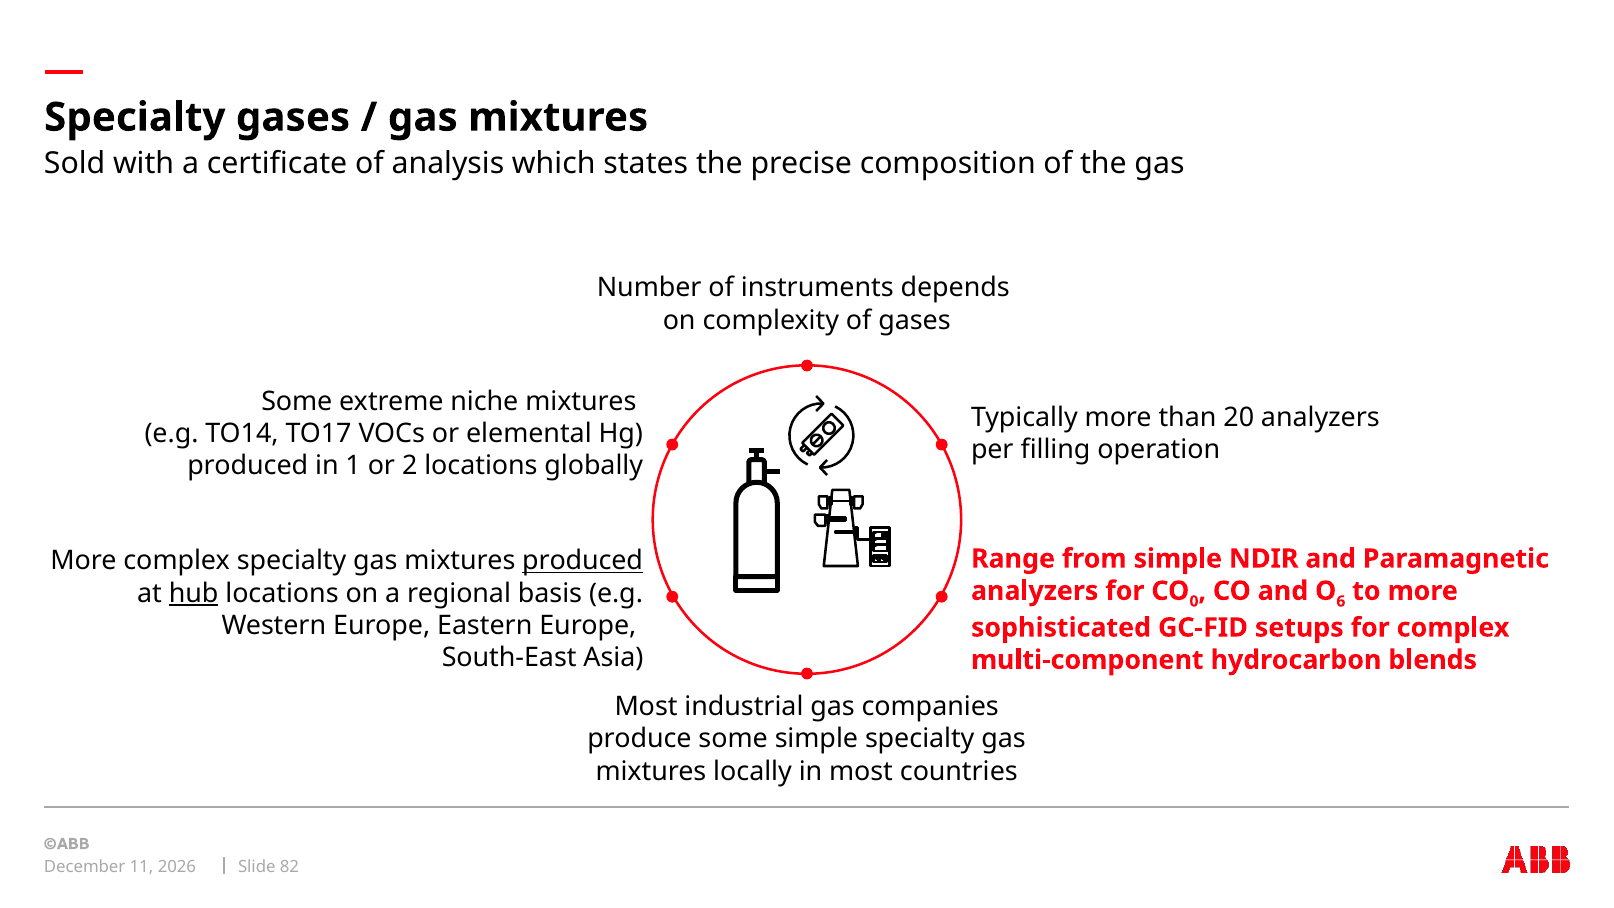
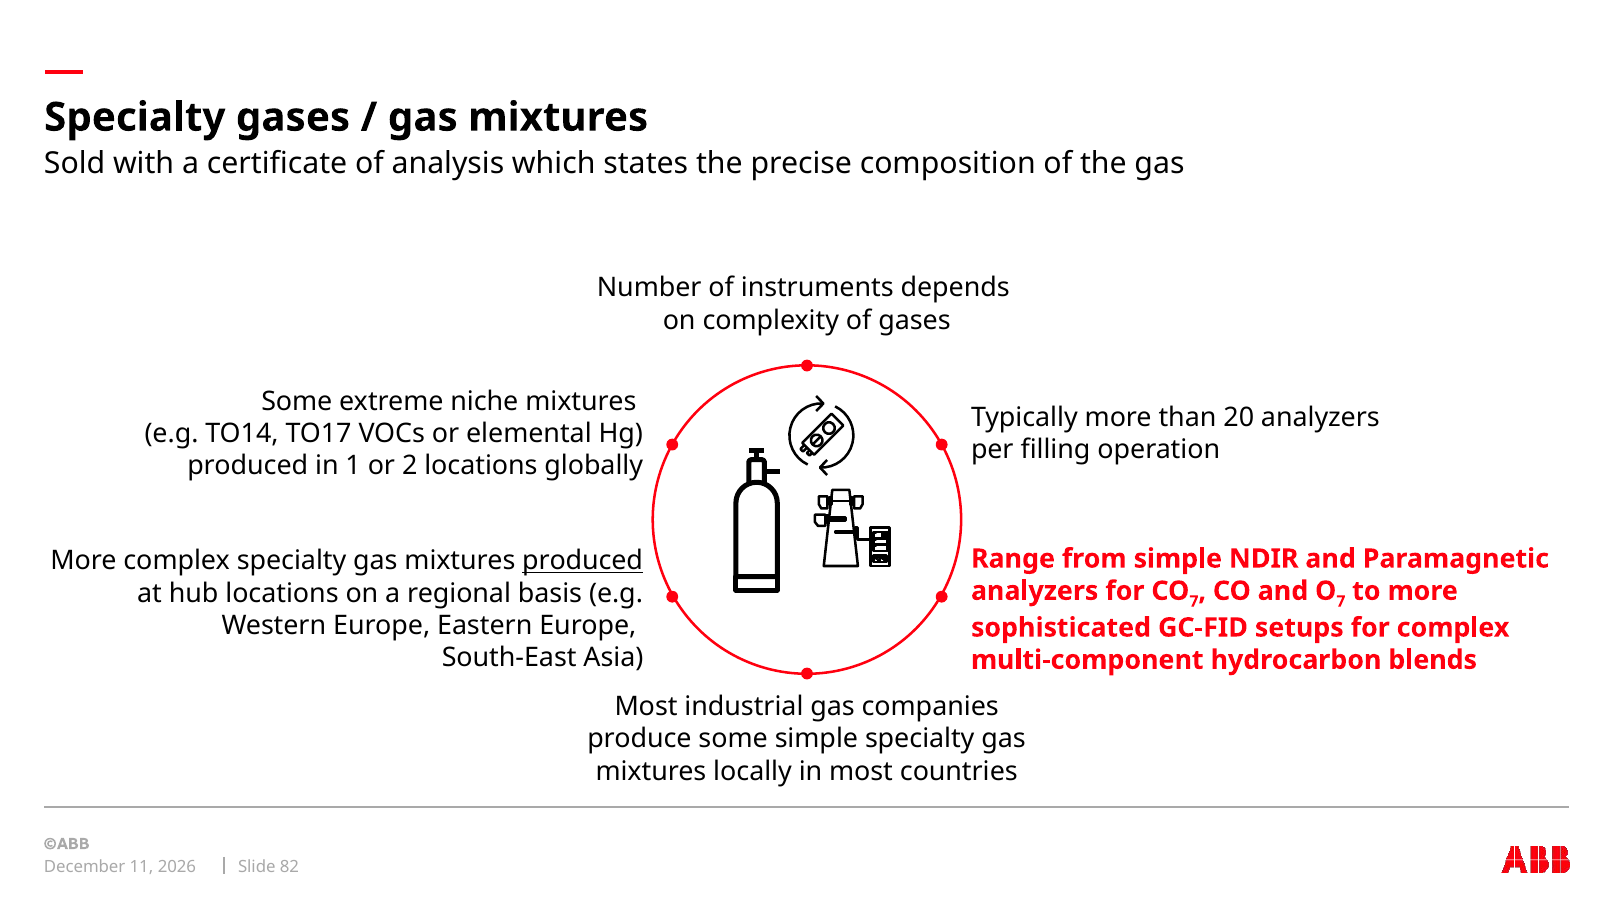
hub underline: present -> none (194, 593)
CO 0: 0 -> 7 (1194, 601)
6: 6 -> 7 (1341, 601)
